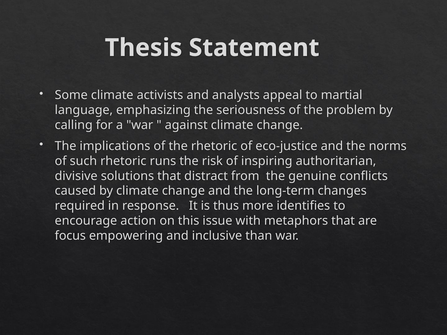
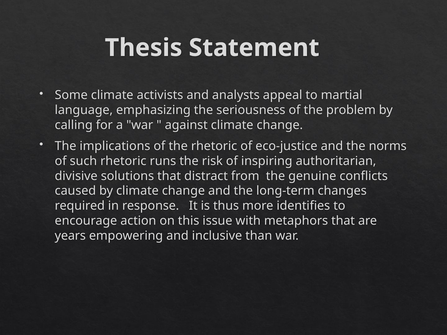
focus: focus -> years (70, 236)
